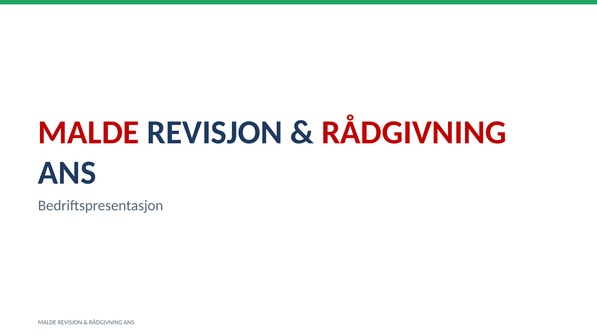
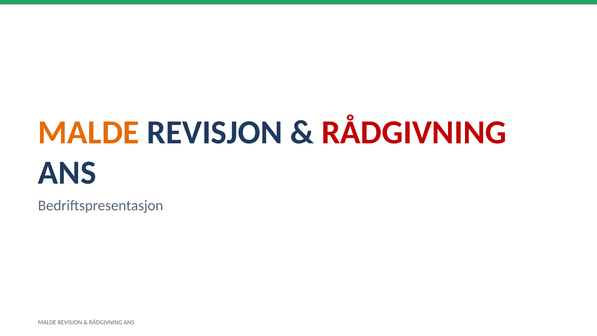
MALDE colour: red -> orange (89, 132)
